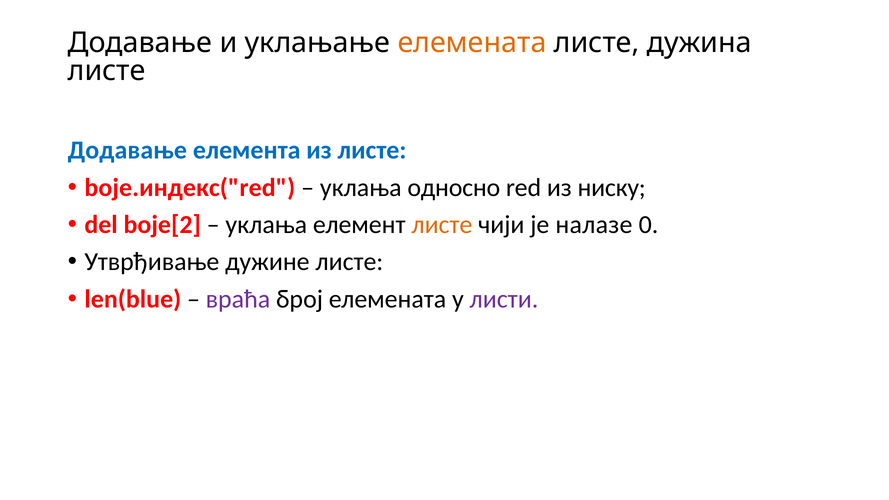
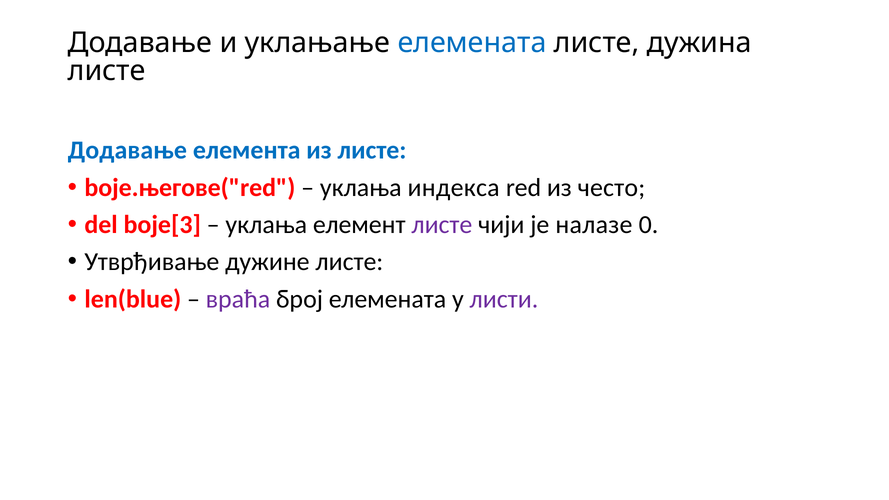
елемената colour: orange -> blue (472, 43)
boje.индекс("red: boje.индекс("red -> boje.његове("red (190, 187)
односно: односно -> индекса (454, 187)
ниску: ниску -> често (611, 187)
boje[2: boje[2 -> boje[3 (162, 225)
листе colour: orange -> purple (442, 225)
